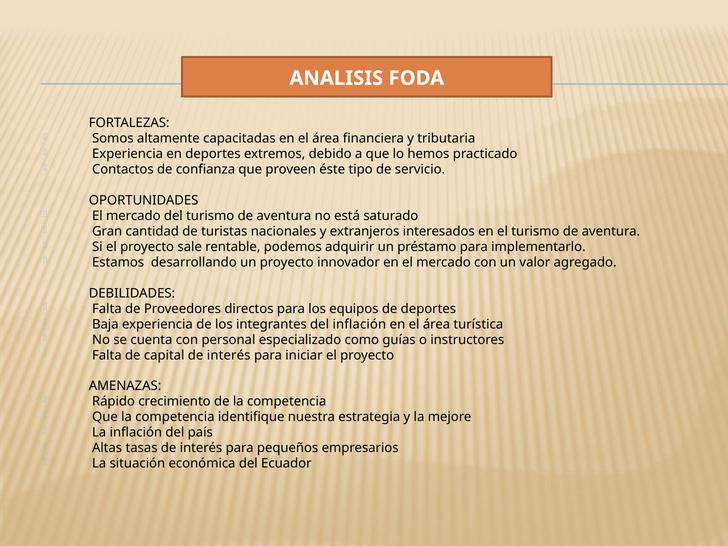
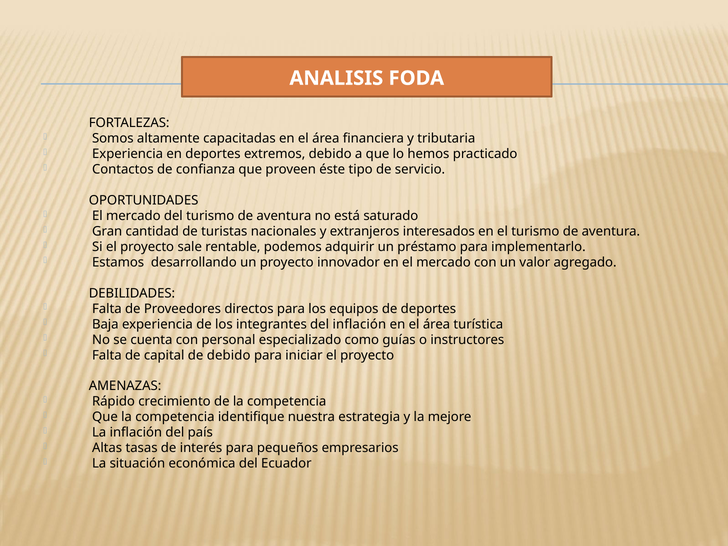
capital de interés: interés -> debido (229, 355)
